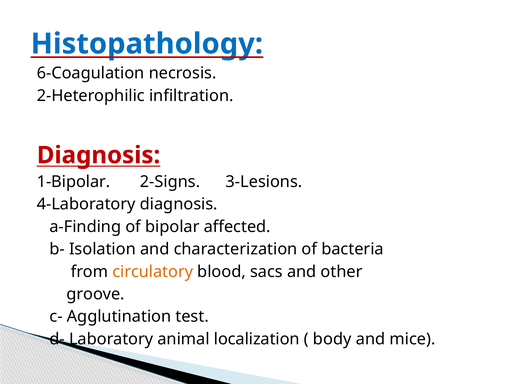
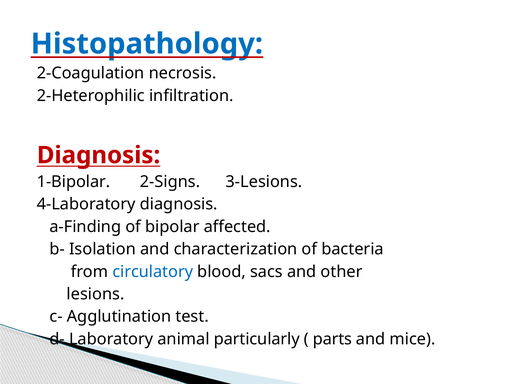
6-Coagulation: 6-Coagulation -> 2-Coagulation (91, 73)
circulatory colour: orange -> blue (153, 272)
groove: groove -> lesions (96, 294)
localization: localization -> particularly (257, 339)
body: body -> parts (332, 339)
